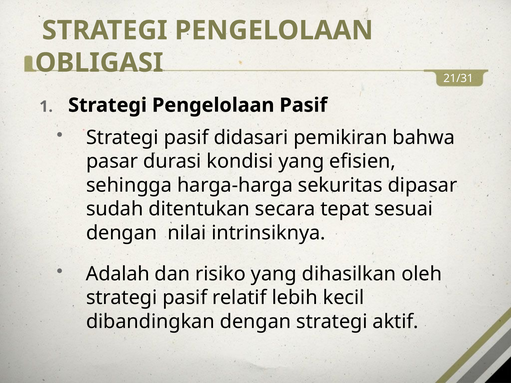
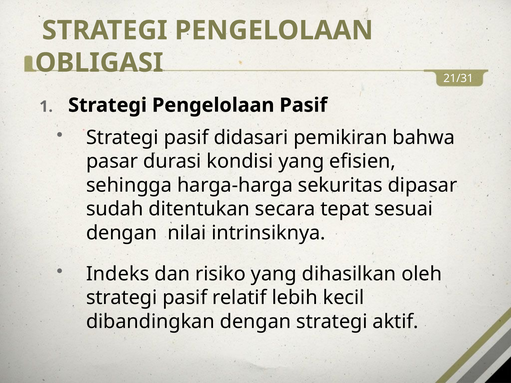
Adalah: Adalah -> Indeks (118, 274)
